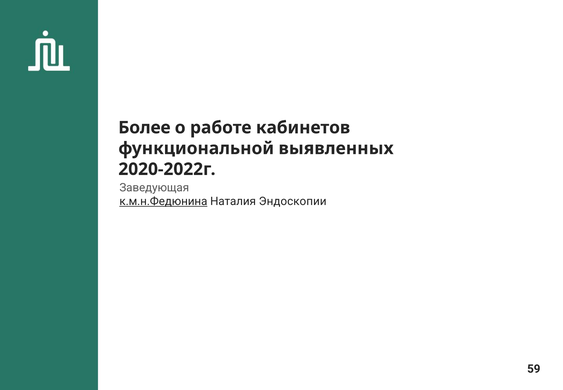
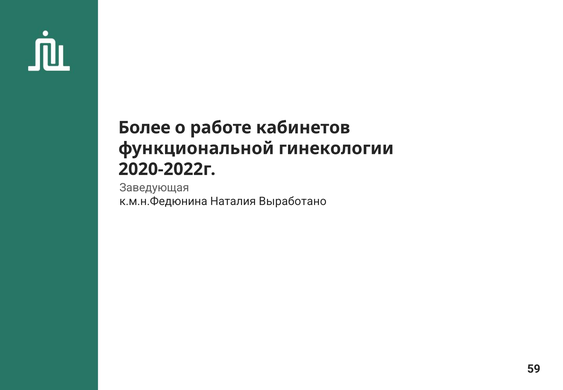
выявленных: выявленных -> гинекологии (336, 148)
к.м.н.Федюнина underline: present -> none (163, 201)
Эндоскопии: Эндоскопии -> Выработано (293, 201)
